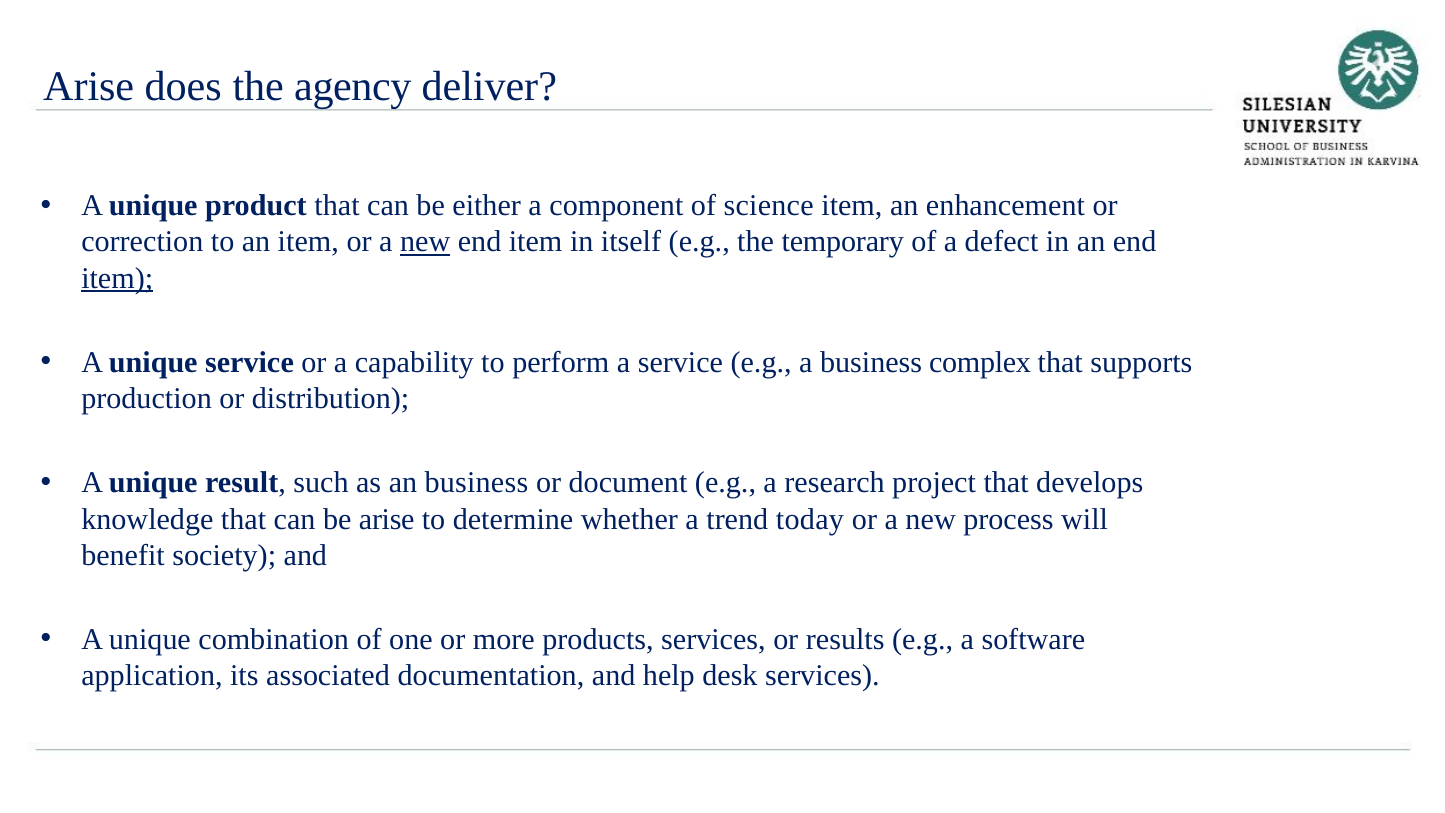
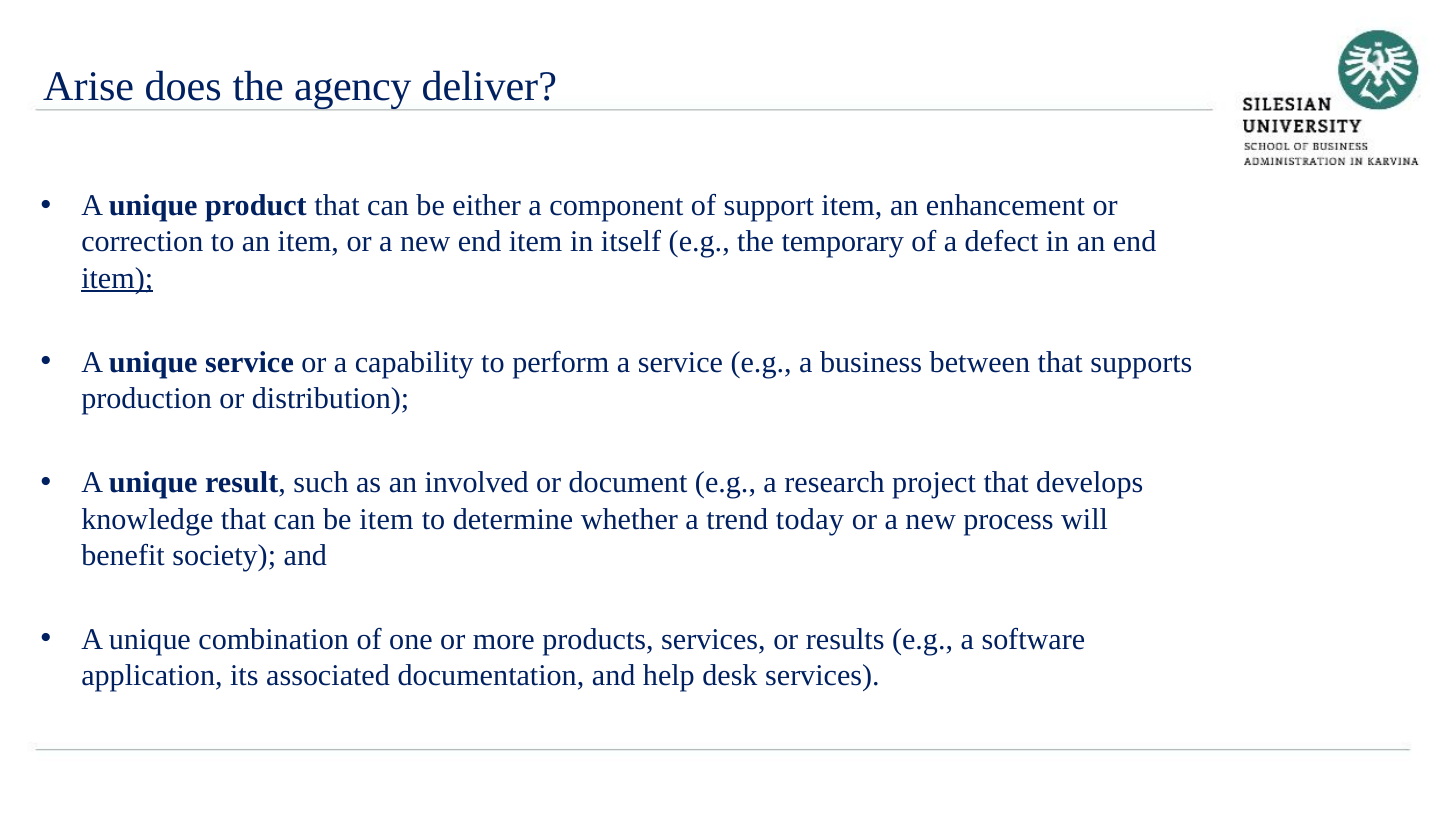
science: science -> support (769, 206)
new underline: present -> none (425, 242)
complex: complex -> between (980, 362)
an business: business -> involved (477, 483)
be arise: arise -> item (386, 519)
